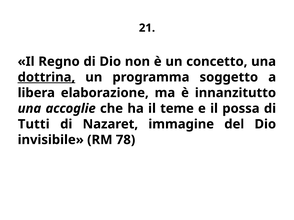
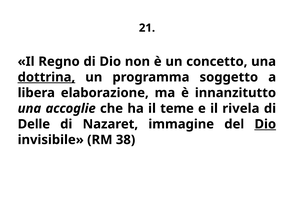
possa: possa -> rivela (241, 109)
Tutti: Tutti -> Delle (34, 124)
Dio underline: none -> present (265, 124)
78: 78 -> 38 (126, 140)
